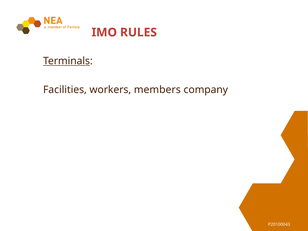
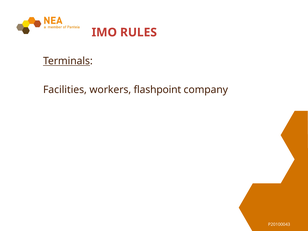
members: members -> flashpoint (157, 90)
